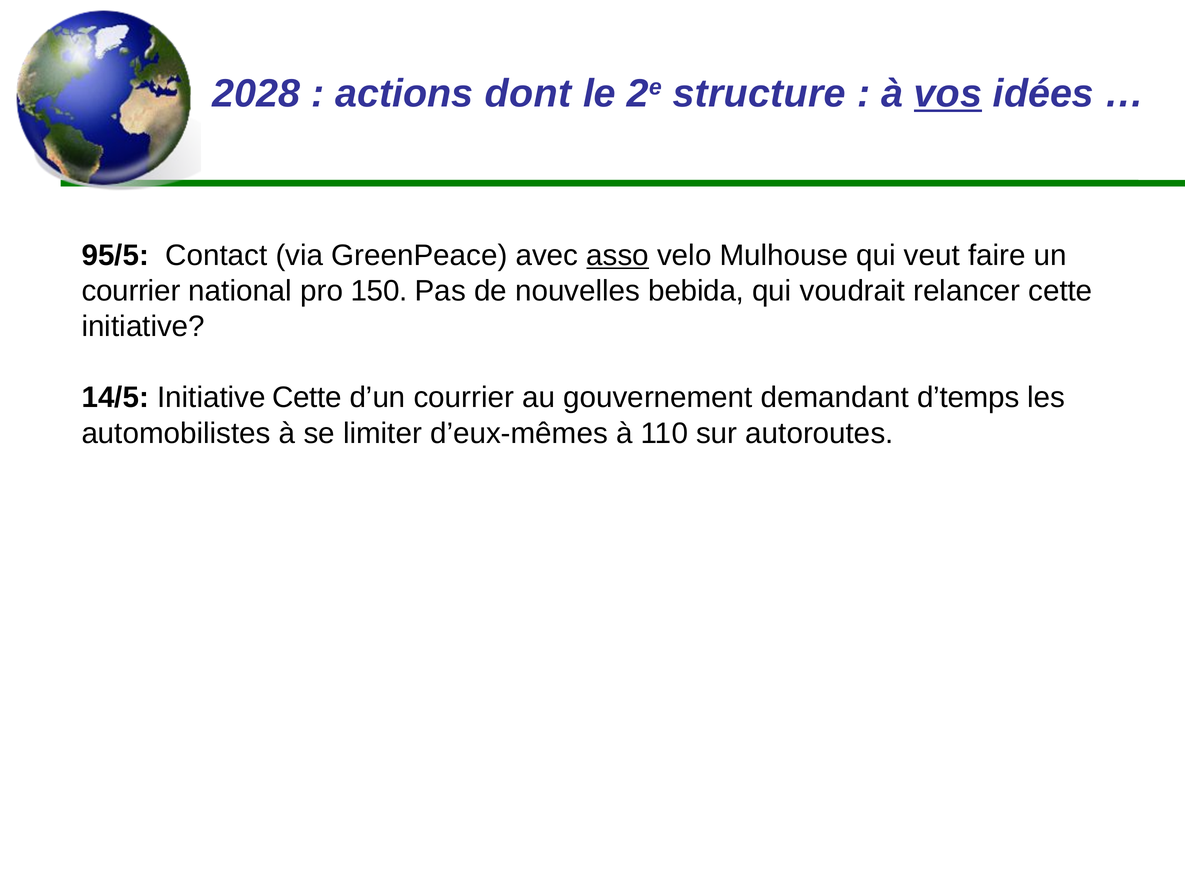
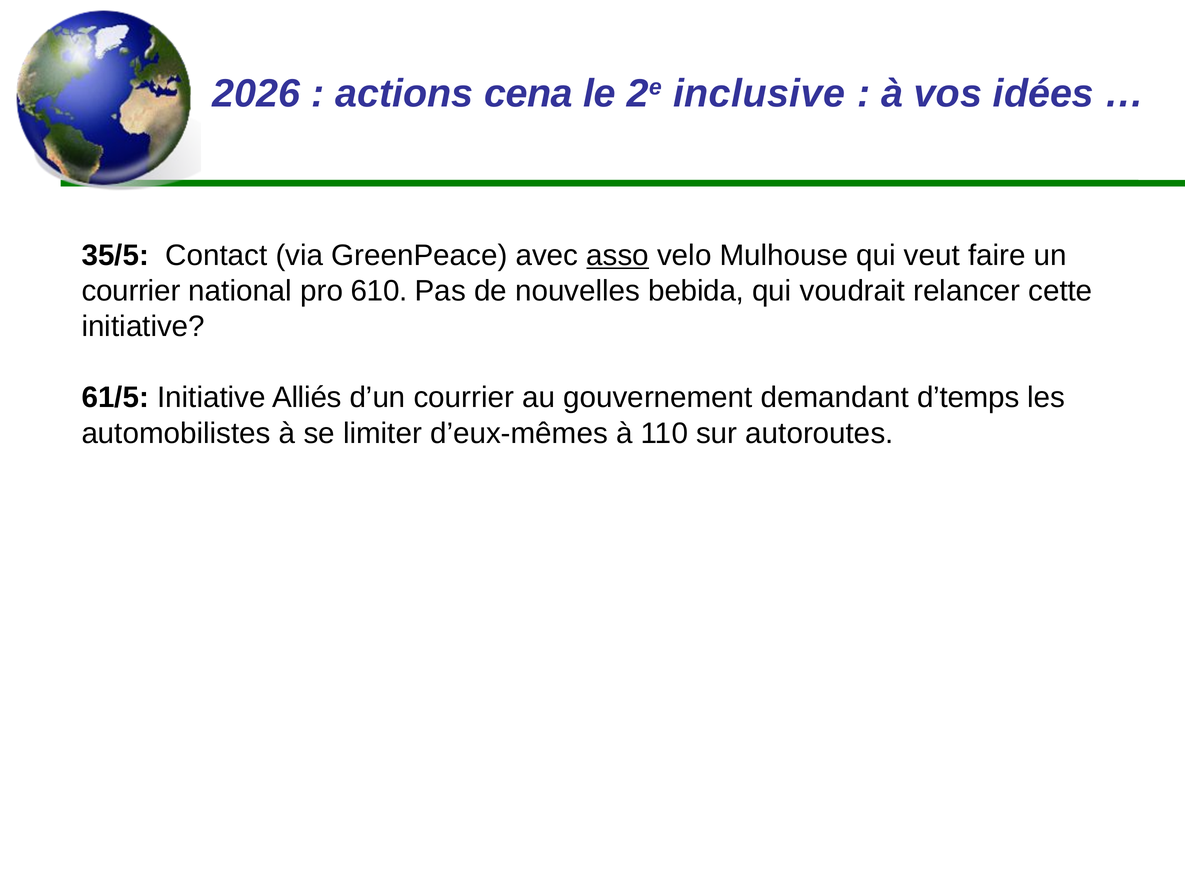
2028: 2028 -> 2026 (256, 94)
dont: dont -> cena (528, 94)
structure: structure -> inclusive (759, 94)
vos underline: present -> none (948, 94)
95/5: 95/5 -> 35/5 (115, 255)
150: 150 -> 610 (379, 291)
14/5: 14/5 -> 61/5 (115, 398)
Initiative Cette: Cette -> Alliés (307, 398)
